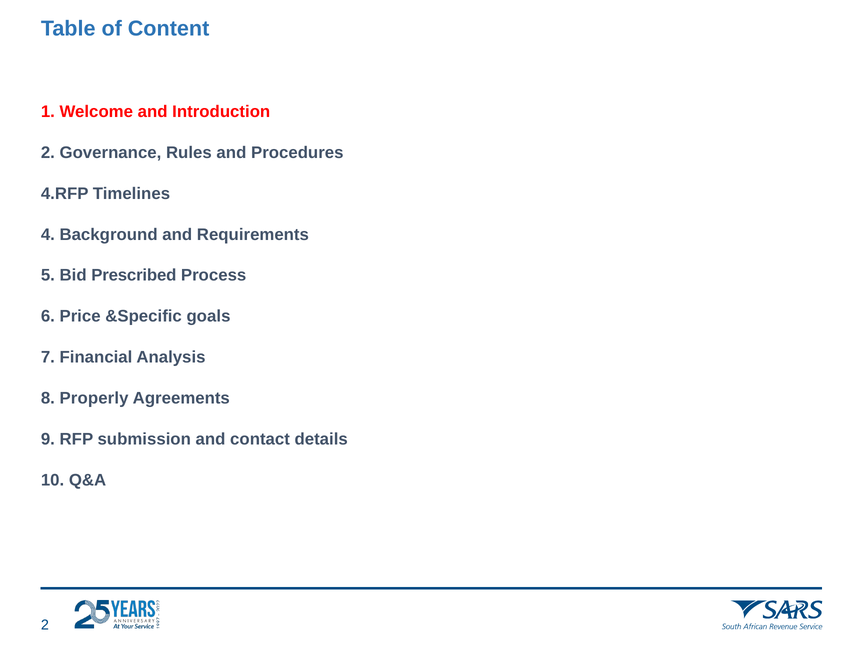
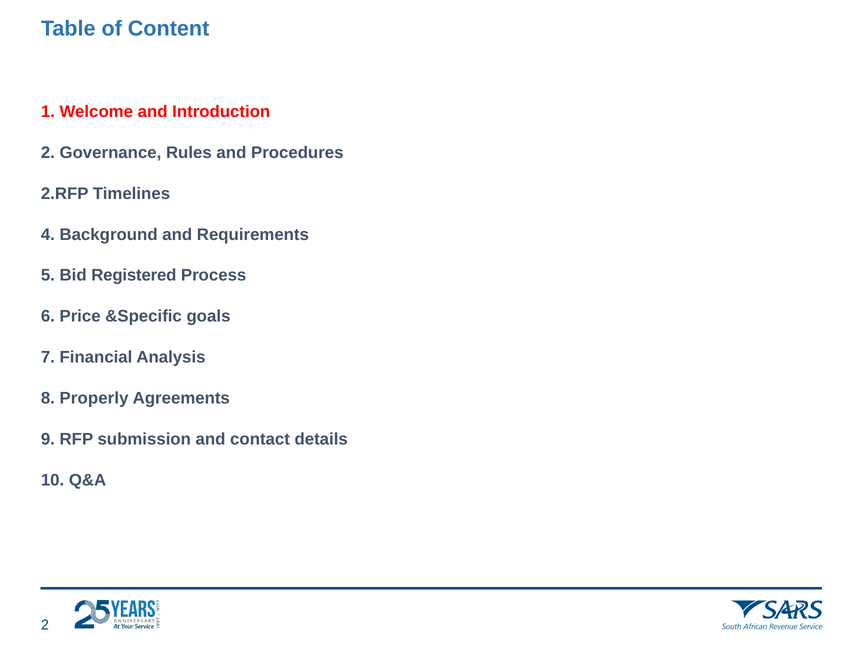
4.RFP: 4.RFP -> 2.RFP (65, 194)
Prescribed: Prescribed -> Registered (134, 276)
